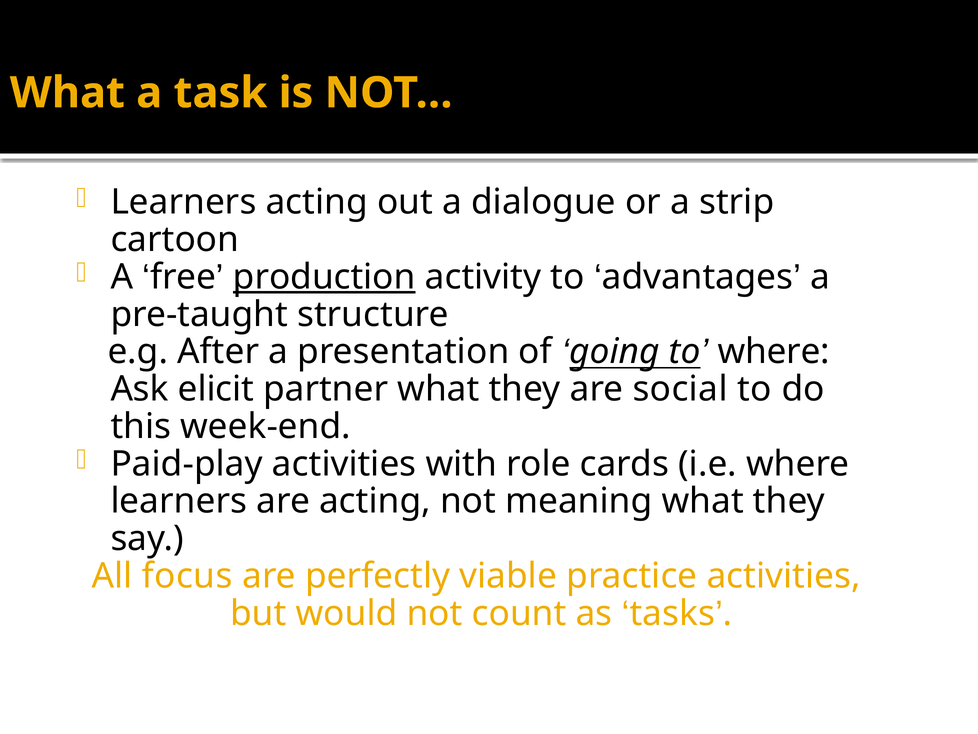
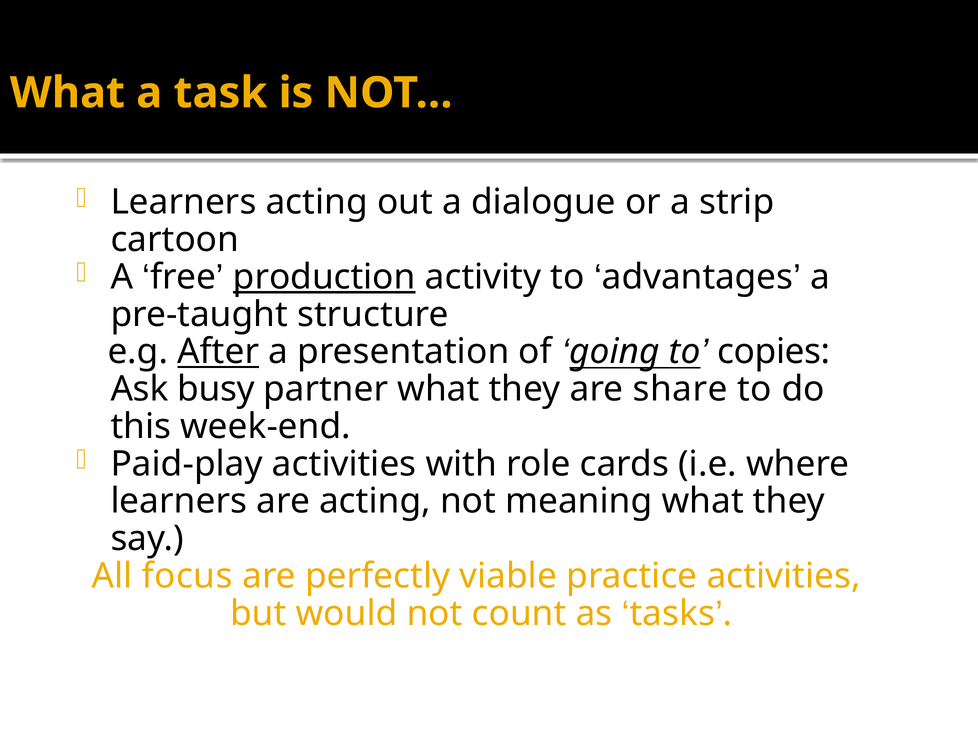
After underline: none -> present (218, 352)
where: where -> copies (774, 352)
elicit: elicit -> busy (216, 389)
social: social -> share (680, 389)
